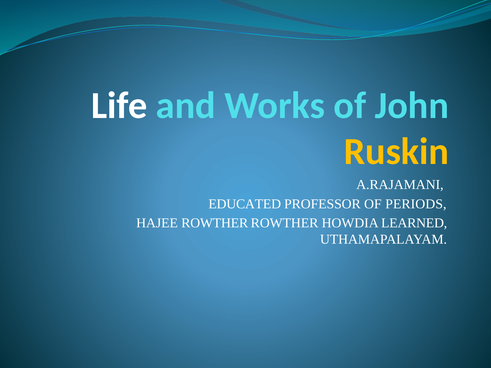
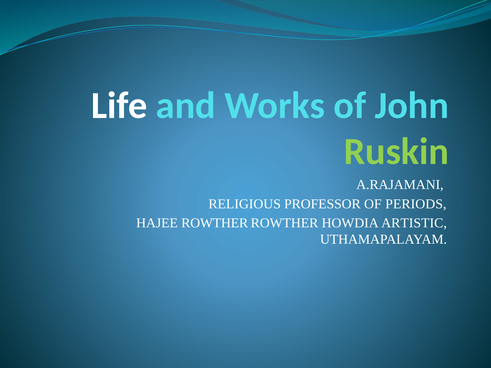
Ruskin colour: yellow -> light green (396, 152)
EDUCATED: EDUCATED -> RELIGIOUS (245, 204)
LEARNED: LEARNED -> ARTISTIC (414, 223)
